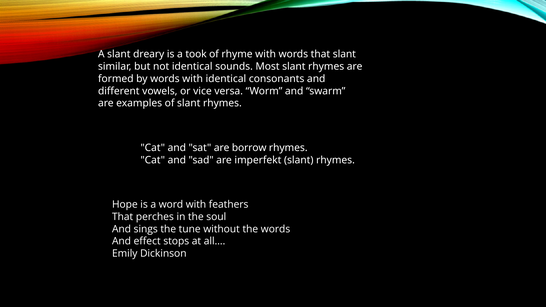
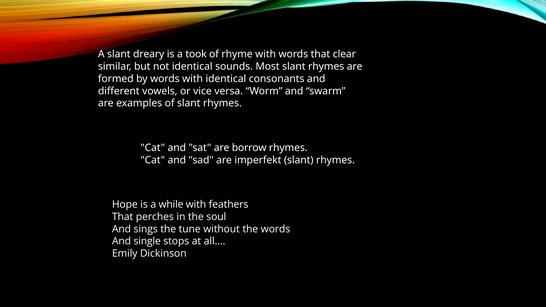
that slant: slant -> clear (344, 54)
word: word -> while (171, 204)
effect: effect -> single (147, 241)
